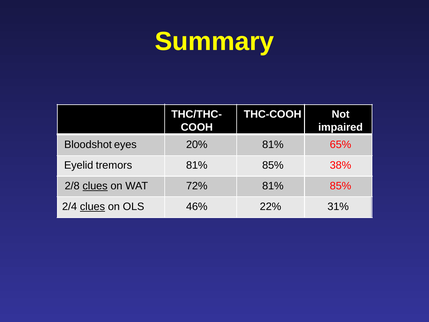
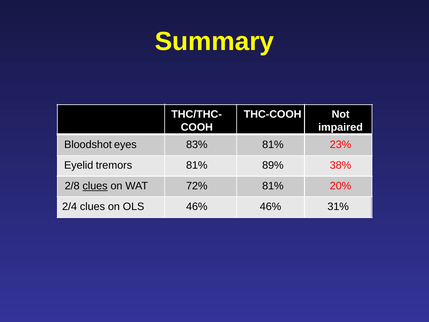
20%: 20% -> 83% (197, 144)
65%: 65% -> 23% (341, 144)
85%: 85% -> 89% (273, 165)
72% 81% 85%: 85% -> 20% (341, 186)
clues underline: present -> none (92, 207)
46% 22%: 22% -> 46% (271, 207)
